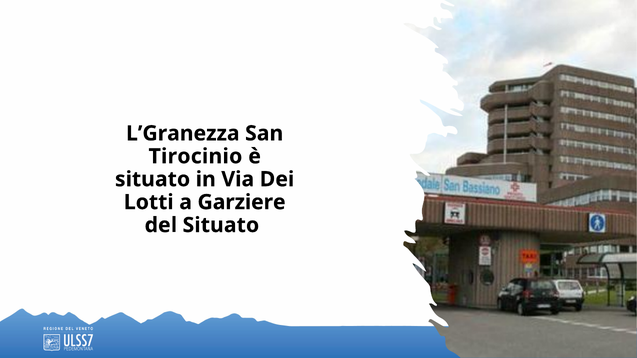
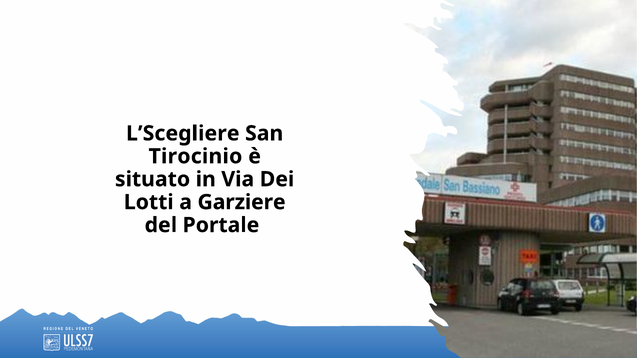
L’Granezza: L’Granezza -> L’Scegliere (183, 134)
del Situato: Situato -> Portale (221, 225)
